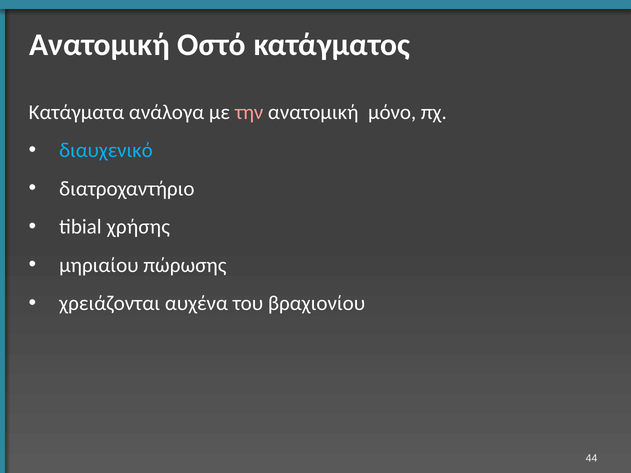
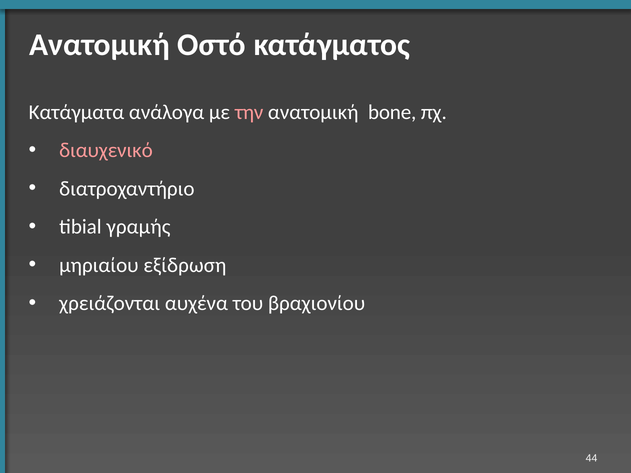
μόνο: μόνο -> bone (392, 112)
διαυχενικό colour: light blue -> pink (106, 151)
χρήσης: χρήσης -> γραμής (138, 227)
πώρωσης: πώρωσης -> εξίδρωση (185, 265)
